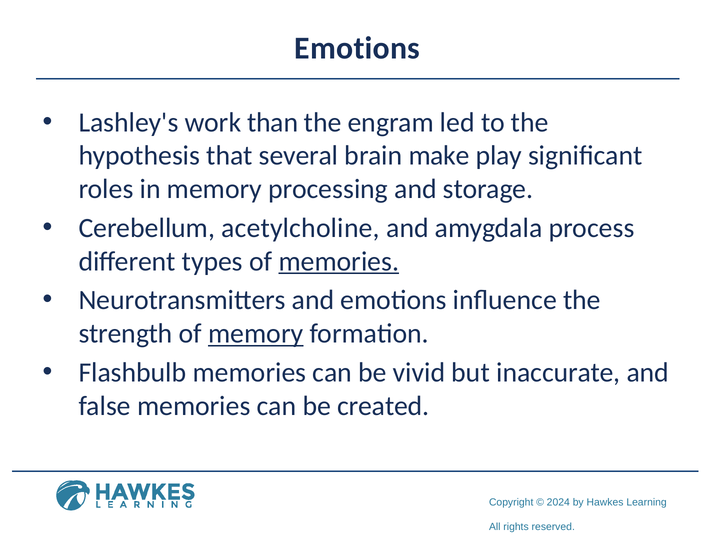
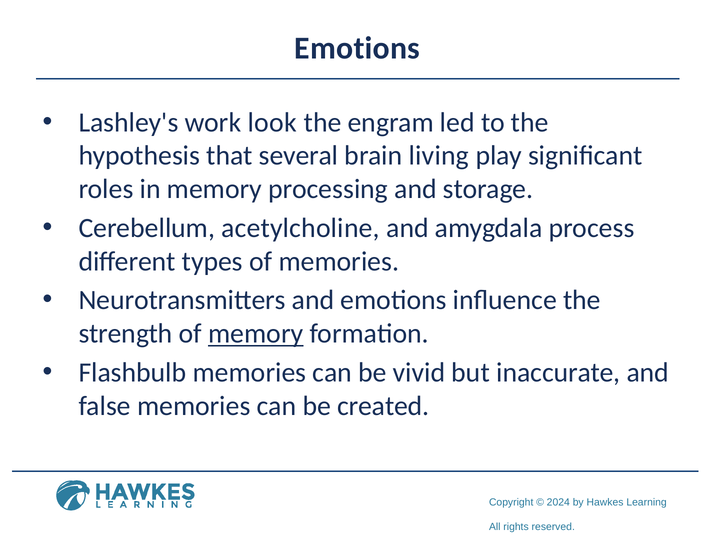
than: than -> look (272, 122)
make: make -> living (439, 155)
memories underline: present -> none (339, 261)
